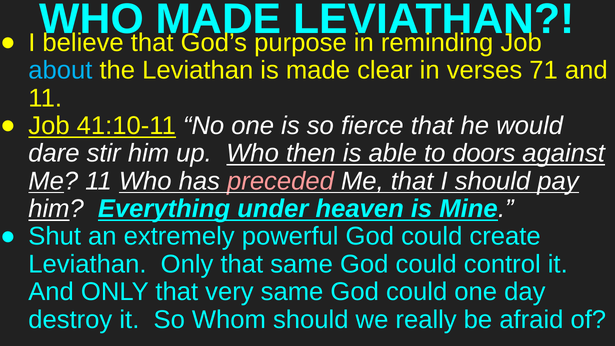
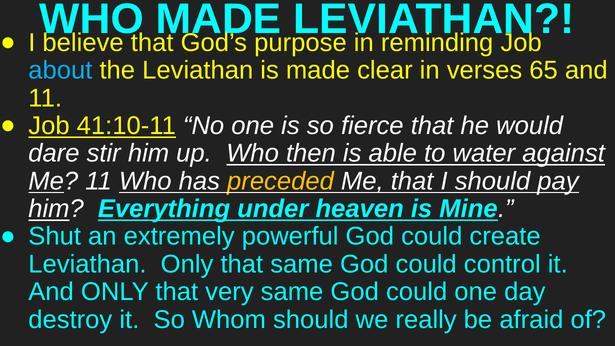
71: 71 -> 65 (544, 70)
doors: doors -> water (484, 153)
preceded colour: pink -> yellow (281, 181)
